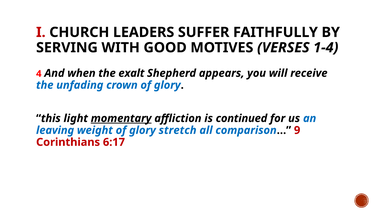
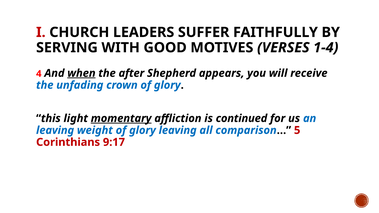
when underline: none -> present (81, 73)
exalt: exalt -> after (131, 73)
glory stretch: stretch -> leaving (178, 130)
9: 9 -> 5 (297, 130)
6:17: 6:17 -> 9:17 (114, 142)
